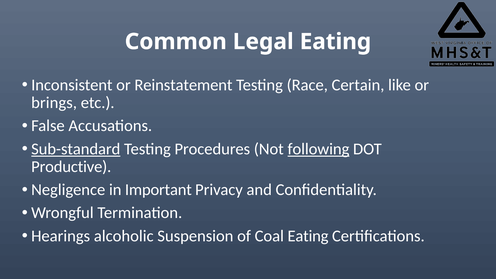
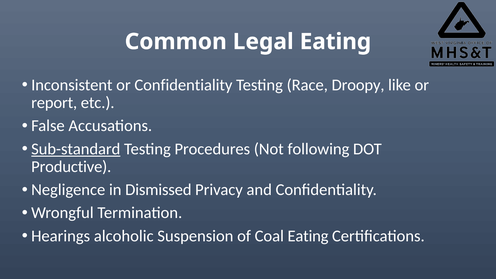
or Reinstatement: Reinstatement -> Confidentiality (183, 85)
Certain: Certain -> Droopy (358, 85)
brings: brings -> report (54, 103)
following underline: present -> none (318, 149)
Important: Important -> Dismissed (158, 190)
